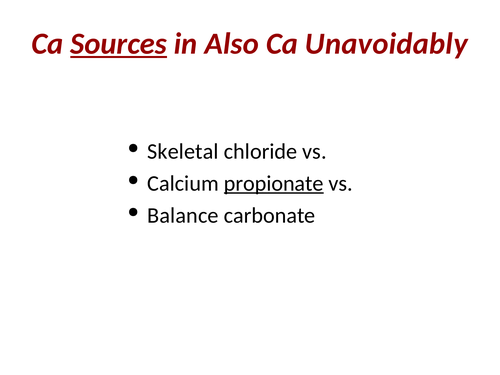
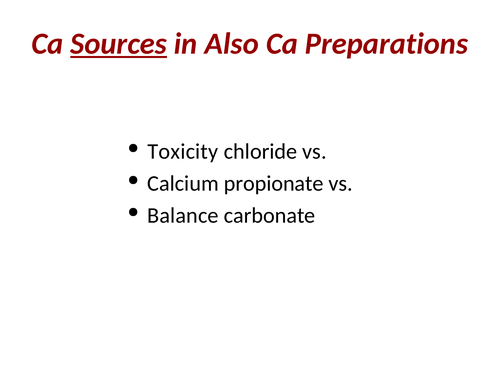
Unavoidably: Unavoidably -> Preparations (386, 44)
Skeletal: Skeletal -> Toxicity (183, 152)
propionate underline: present -> none (274, 183)
